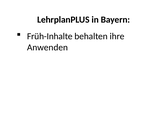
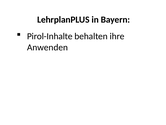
Früh-Inhalte: Früh-Inhalte -> Pirol-Inhalte (50, 36)
